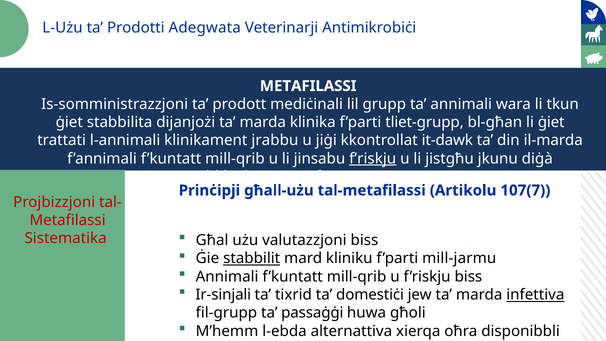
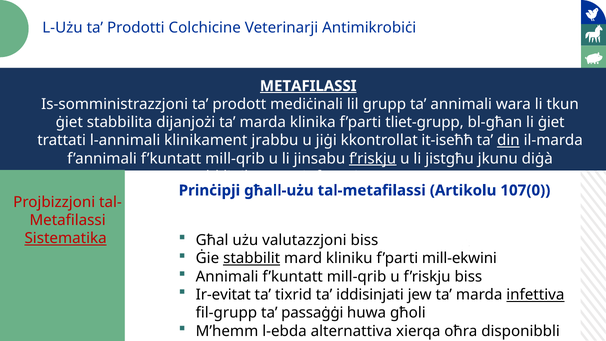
Adegwata: Adegwata -> Colchicine (205, 28)
METAFILASSI underline: none -> present (308, 86)
it-dawk: it-dawk -> it-iseħħ (447, 141)
din underline: none -> present (508, 141)
107(7: 107(7 -> 107(0 (525, 191)
Sistematika underline: none -> present (66, 239)
mill-jarmu: mill-jarmu -> mill-ekwini (459, 259)
Ir-sinjali: Ir-sinjali -> Ir-evitat (223, 295)
domestiċi: domestiċi -> iddisinjati (370, 295)
